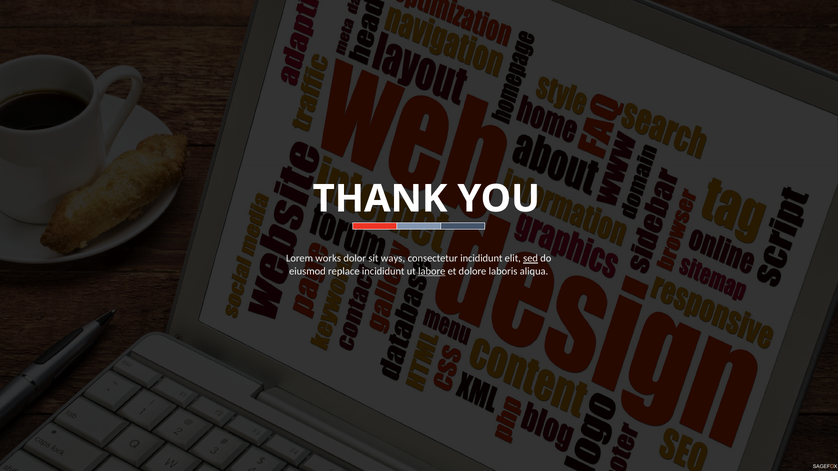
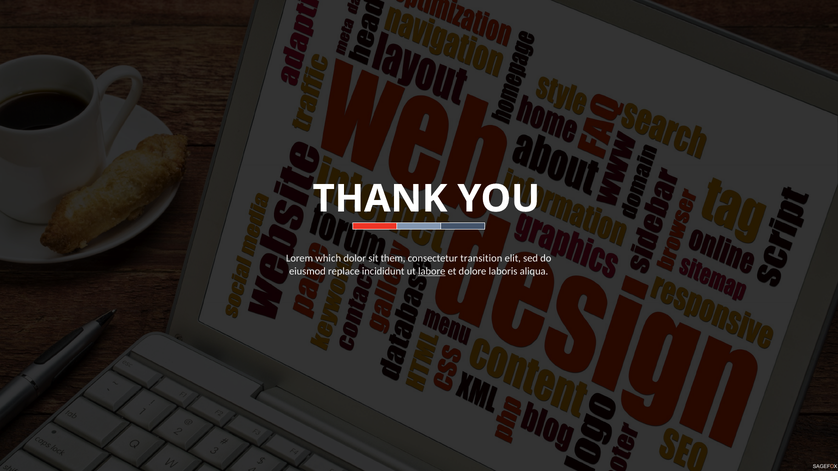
works: works -> which (328, 259)
ways: ways -> them (393, 259)
consectetur incididunt: incididunt -> transition (481, 259)
sed underline: present -> none (531, 259)
